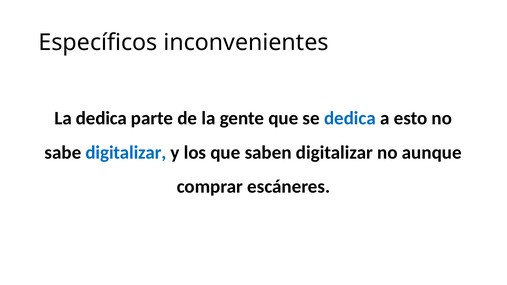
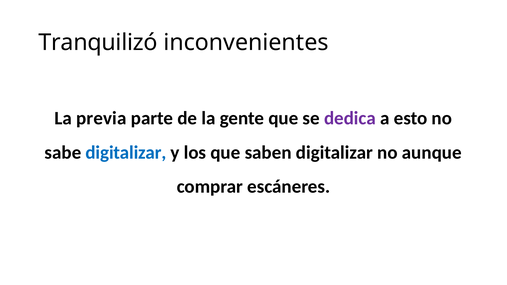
Específicos: Específicos -> Tranquilizó (98, 43)
La dedica: dedica -> previa (101, 118)
dedica colour: blue -> purple (350, 118)
